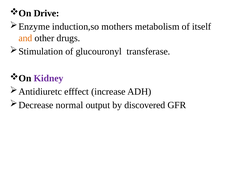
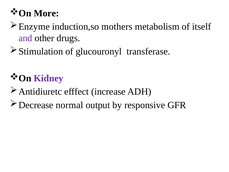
Drive: Drive -> More (46, 13)
and colour: orange -> purple (25, 38)
discovered: discovered -> responsive (145, 105)
